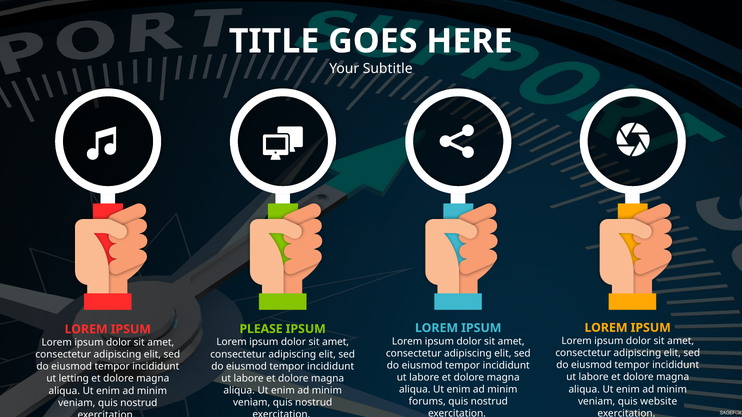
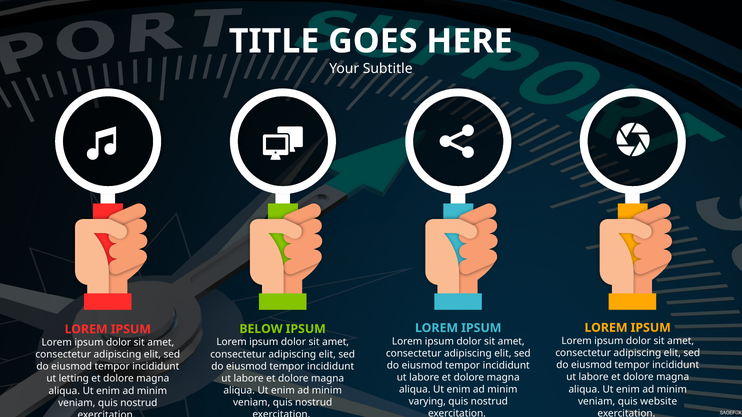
PLEASE: PLEASE -> BELOW (261, 329)
forums: forums -> varying (427, 402)
